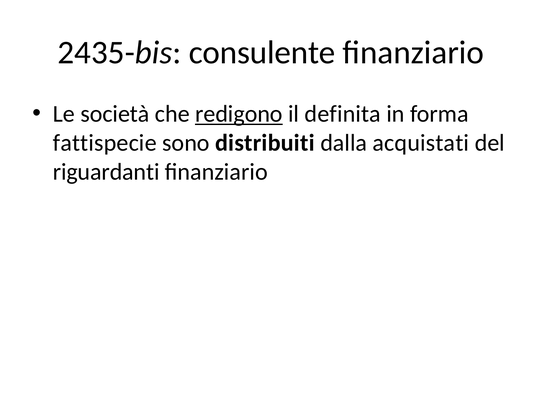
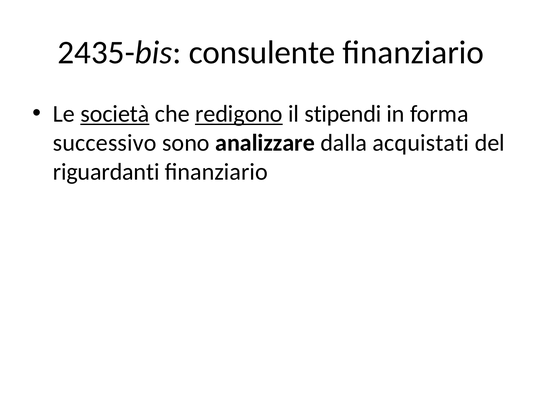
società underline: none -> present (115, 114)
definita: definita -> stipendi (343, 114)
fattispecie: fattispecie -> successivo (105, 143)
distribuiti: distribuiti -> analizzare (265, 143)
